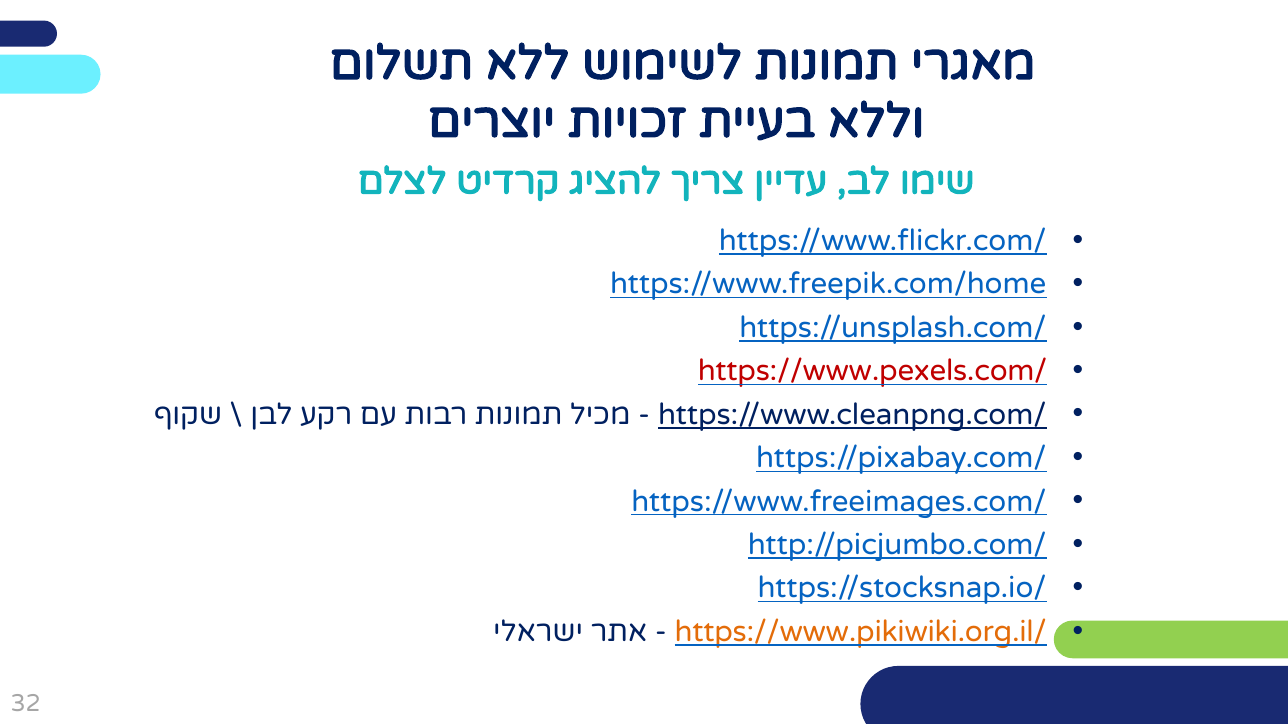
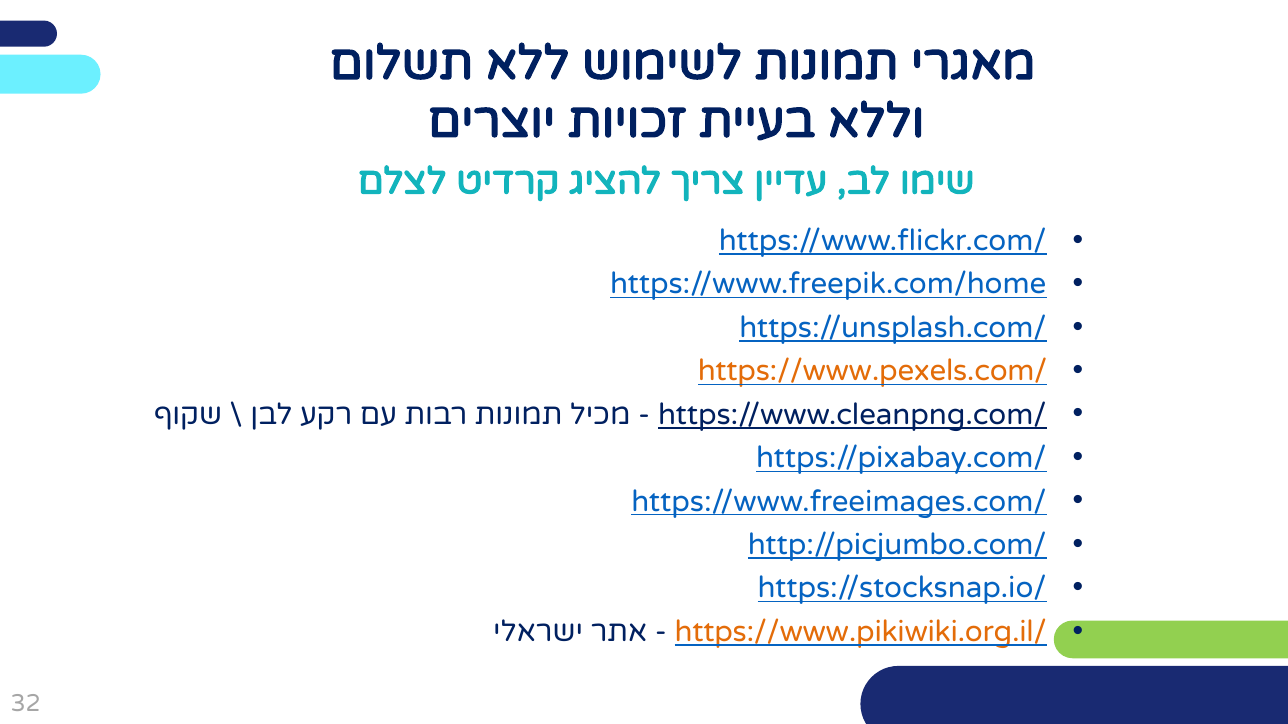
https://www.pexels.com/ colour: red -> orange (873, 371)
